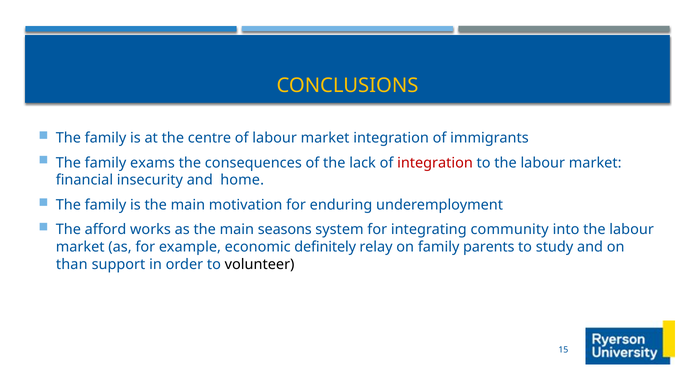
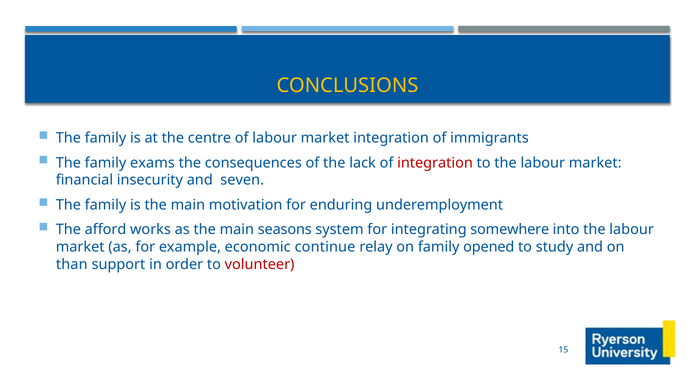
home: home -> seven (242, 180)
community: community -> somewhere (510, 229)
definitely: definitely -> continue (325, 247)
parents: parents -> opened (489, 247)
volunteer colour: black -> red (260, 264)
